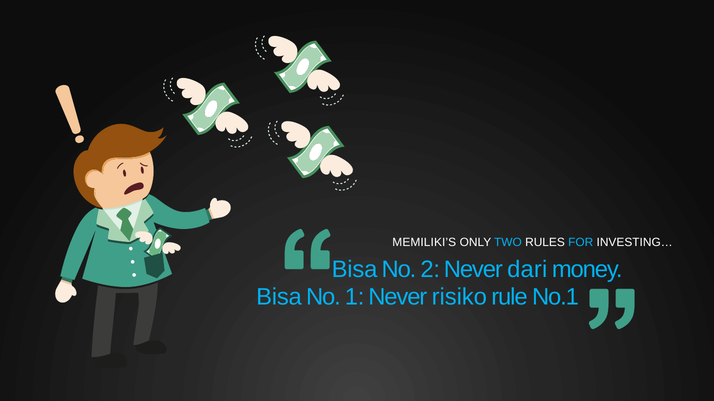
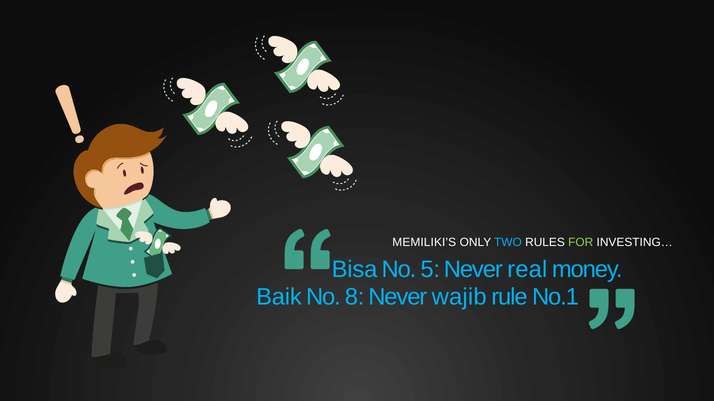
FOR colour: light blue -> light green (581, 243)
2: 2 -> 5 (430, 270)
dari: dari -> real (527, 270)
Bisa: Bisa -> Baik (279, 297)
1: 1 -> 8 (355, 297)
risiko: risiko -> wajib (459, 297)
